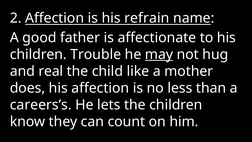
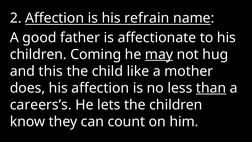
Trouble: Trouble -> Coming (96, 54)
real: real -> this (51, 71)
than underline: none -> present (211, 88)
